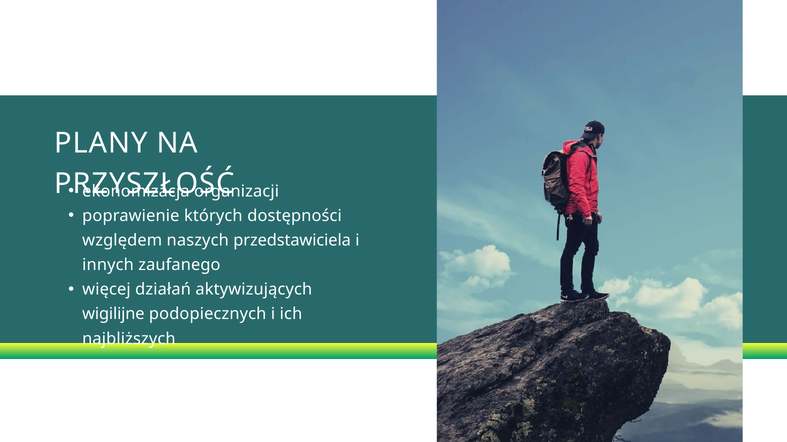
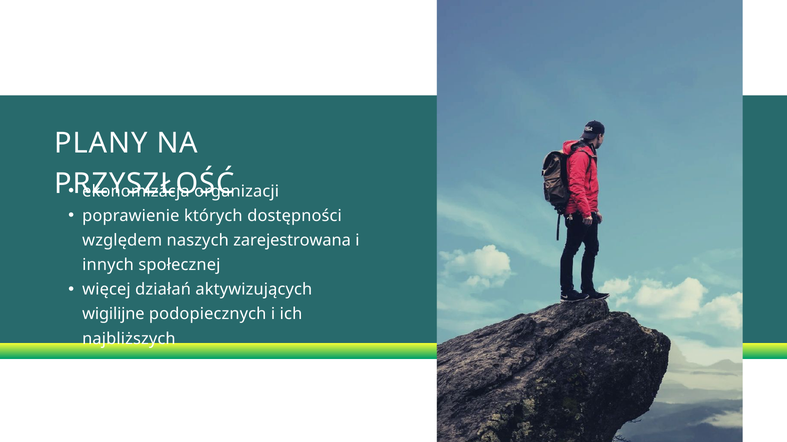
przedstawiciela: przedstawiciela -> zarejestrowana (292, 241)
zaufanego: zaufanego -> społecznej (179, 265)
